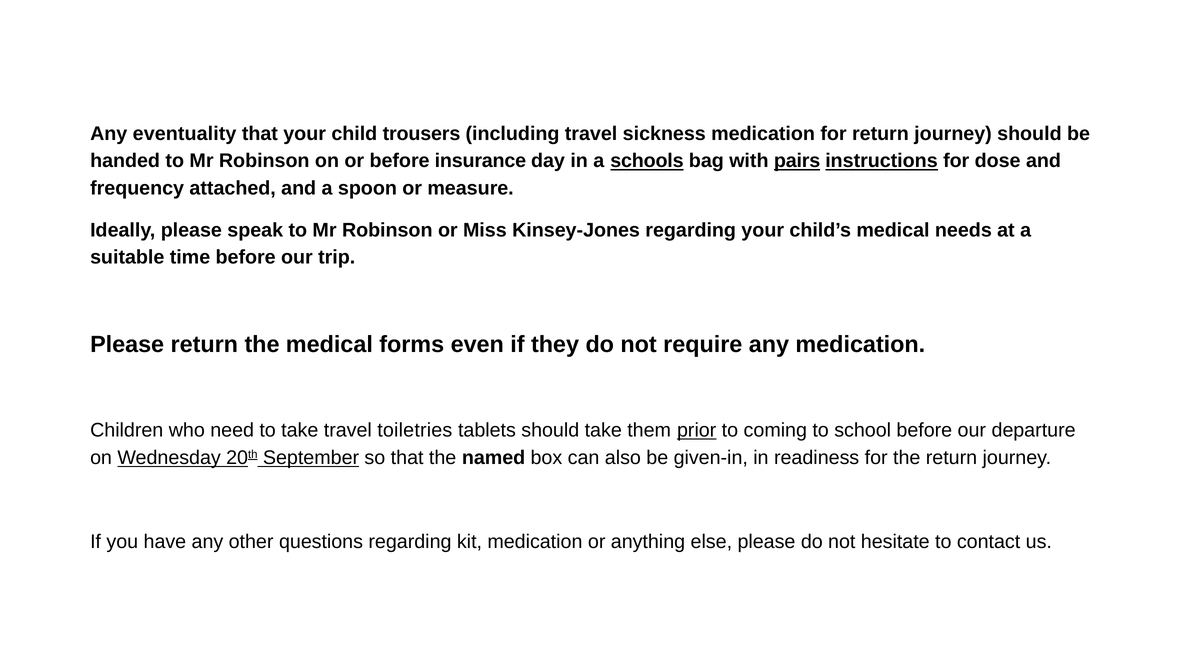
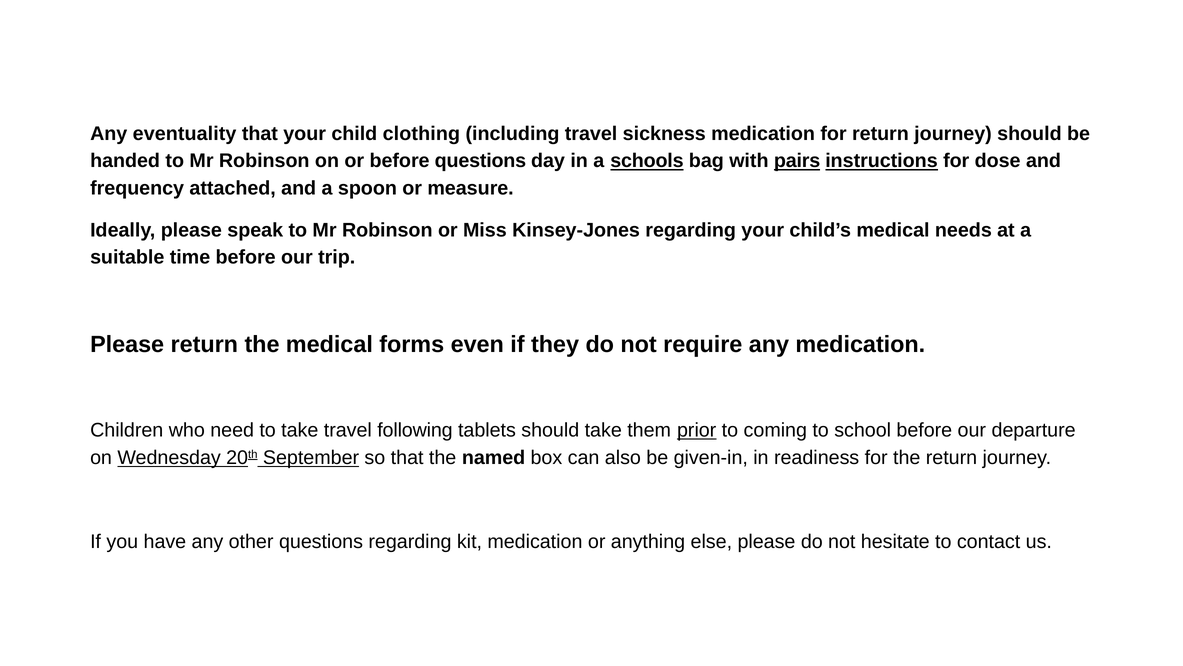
trousers: trousers -> clothing (421, 134)
before insurance: insurance -> questions (480, 161)
toiletries: toiletries -> following (415, 430)
